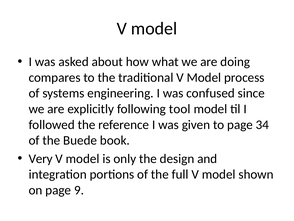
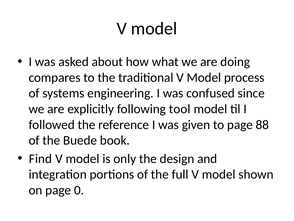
34: 34 -> 88 (262, 124)
Very: Very -> Find (40, 158)
9: 9 -> 0 (79, 190)
